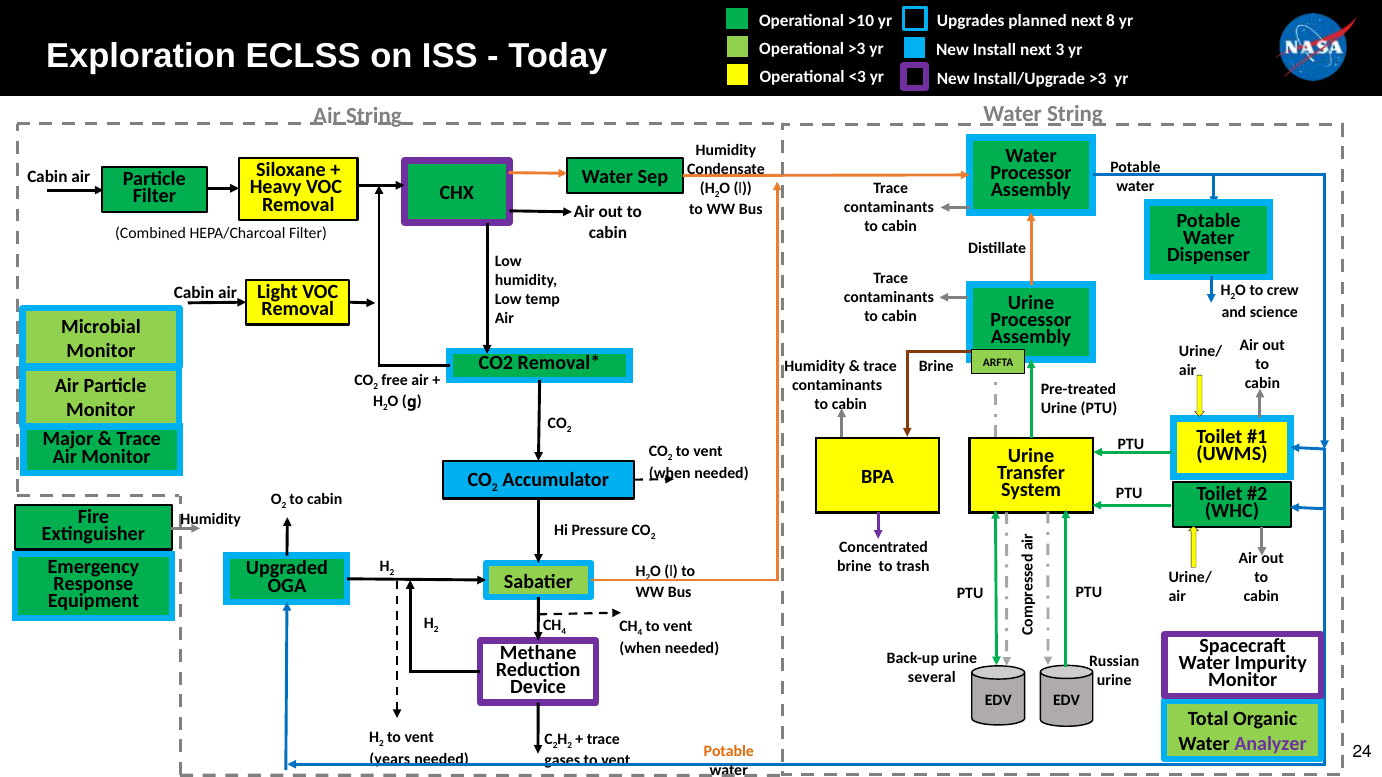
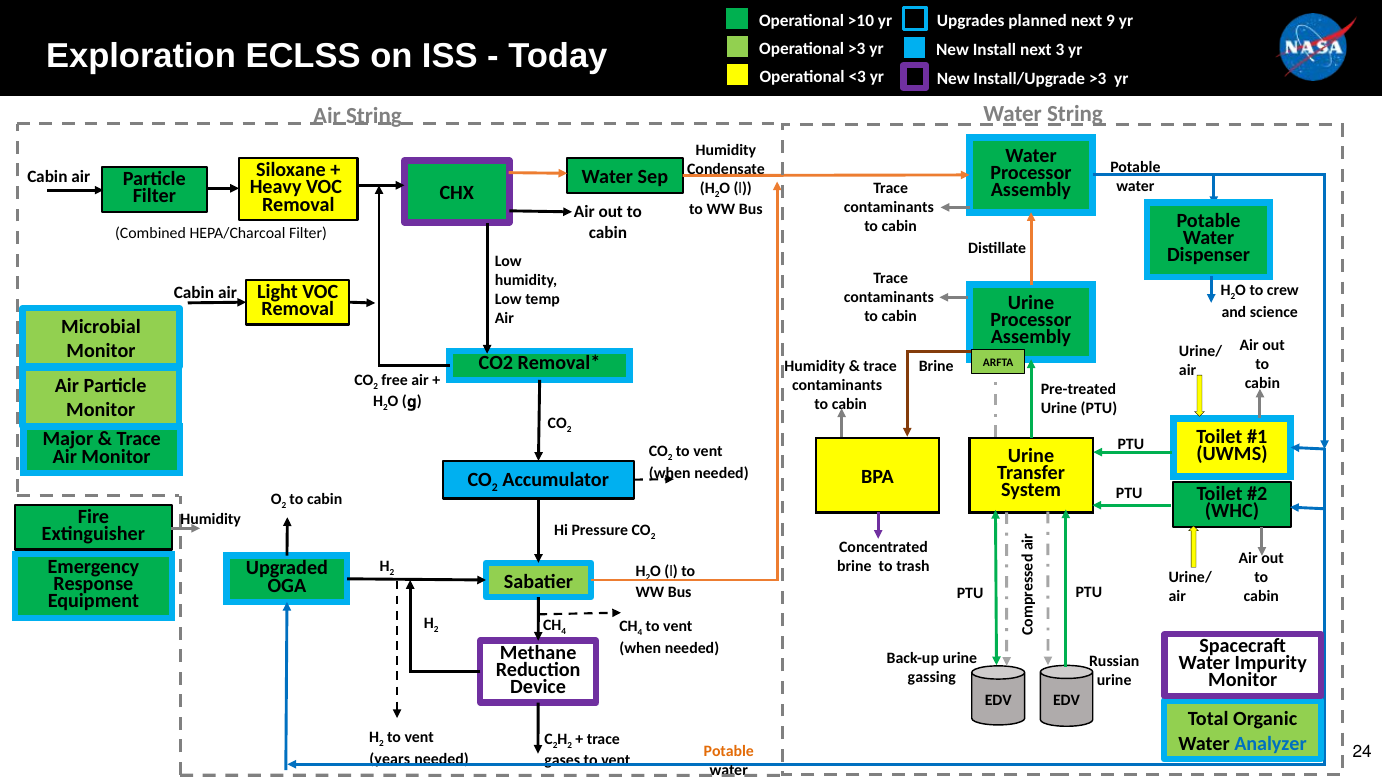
8: 8 -> 9 (1111, 21)
several: several -> gassing (932, 677)
Analyzer colour: purple -> blue (1270, 744)
